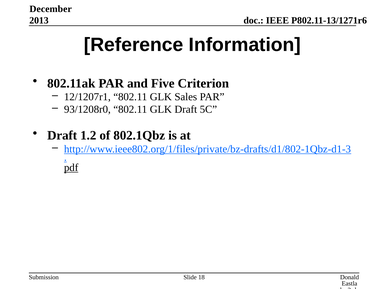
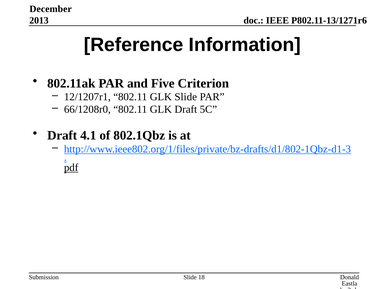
GLK Sales: Sales -> Slide (186, 97)
93/1208r0: 93/1208r0 -> 66/1208r0 (87, 109)
1.2: 1.2 -> 4.1 (88, 135)
